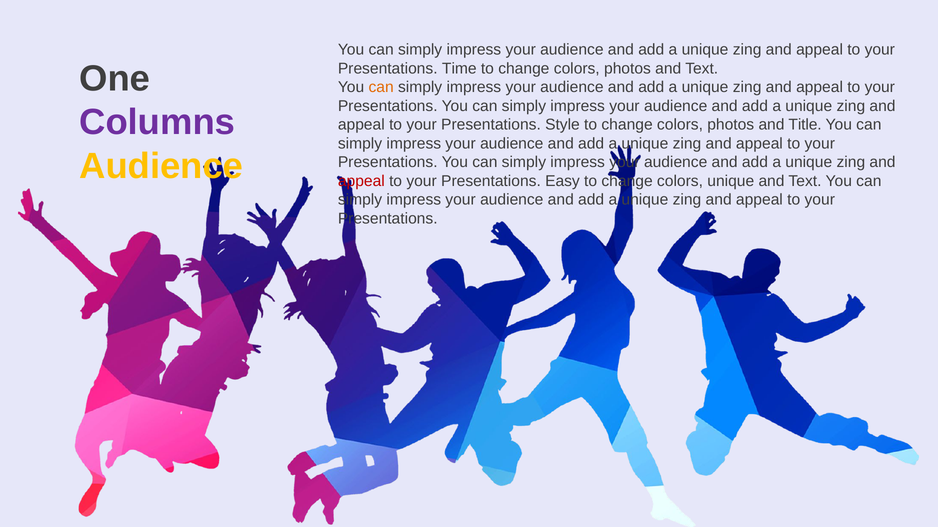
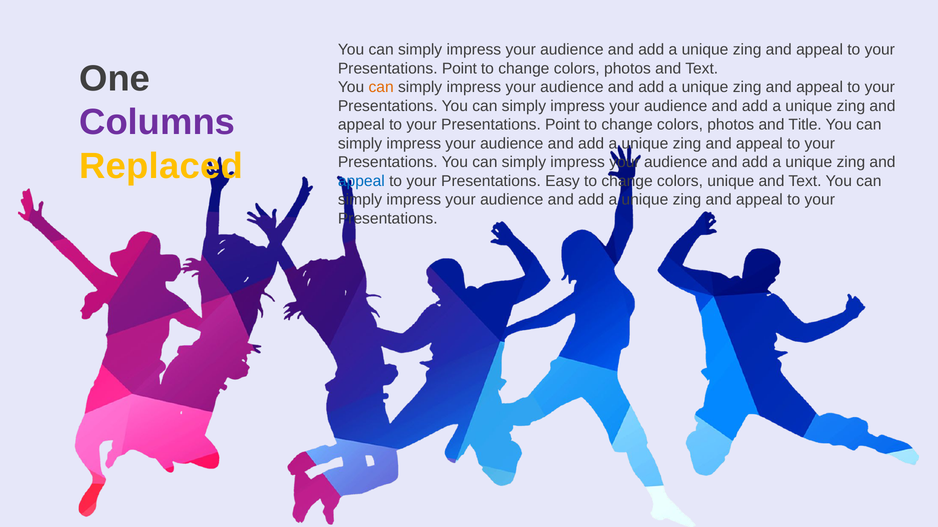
Time: Time -> Point (459, 69)
Style: Style -> Point (563, 125)
Audience: Audience -> Replaced (161, 166)
appeal colour: red -> blue (361, 181)
